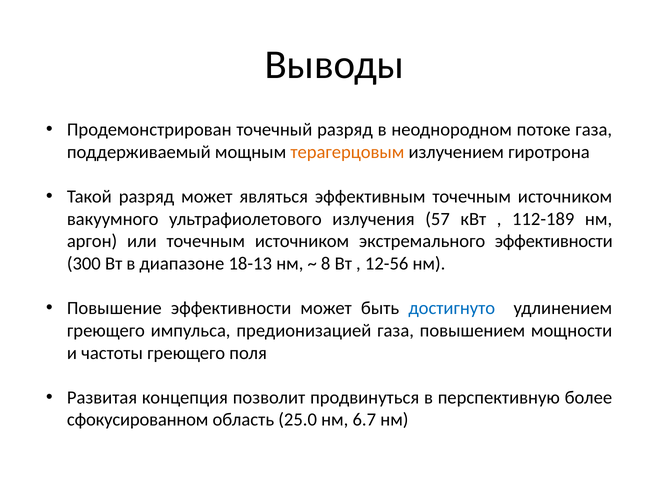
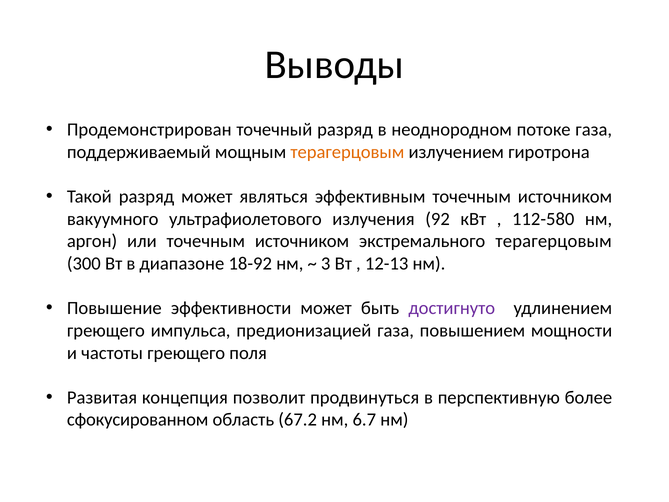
57: 57 -> 92 (438, 219)
112-189: 112-189 -> 112-580 (543, 219)
экстремального эффективности: эффективности -> терагерцовым (554, 241)
18-13: 18-13 -> 18-92 (250, 263)
8: 8 -> 3 (326, 263)
12-56: 12-56 -> 12-13 (387, 263)
достигнуто colour: blue -> purple (452, 308)
25.0: 25.0 -> 67.2 (298, 420)
